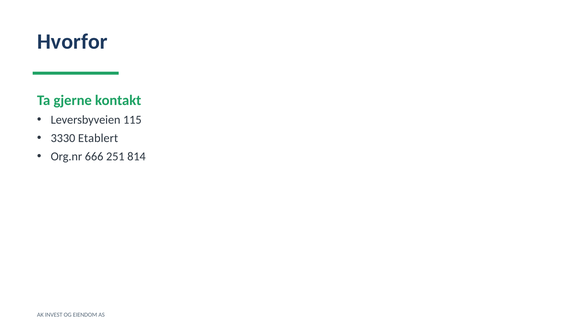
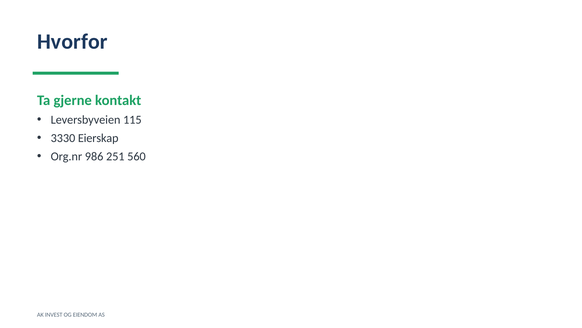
Etablert: Etablert -> Eierskap (98, 138)
666: 666 -> 986 (94, 156)
814: 814 -> 560 (137, 156)
